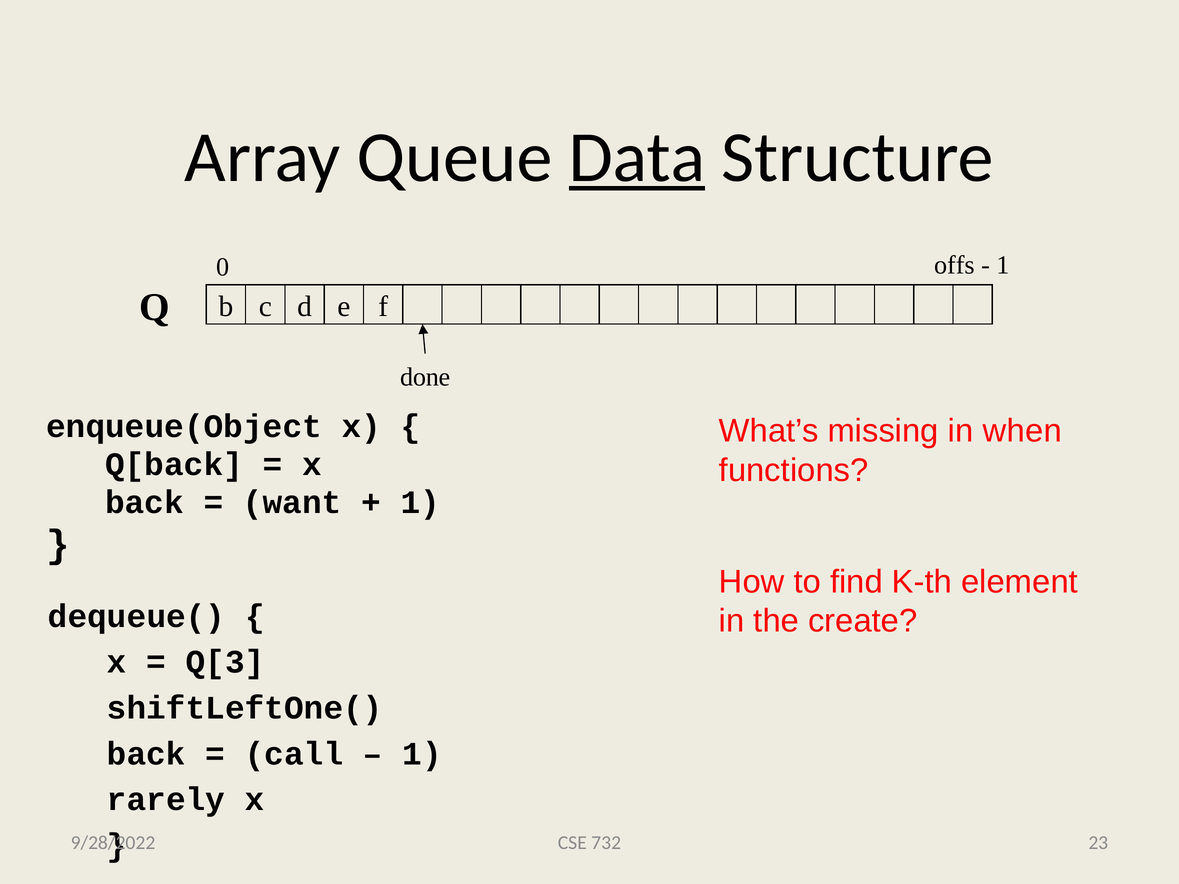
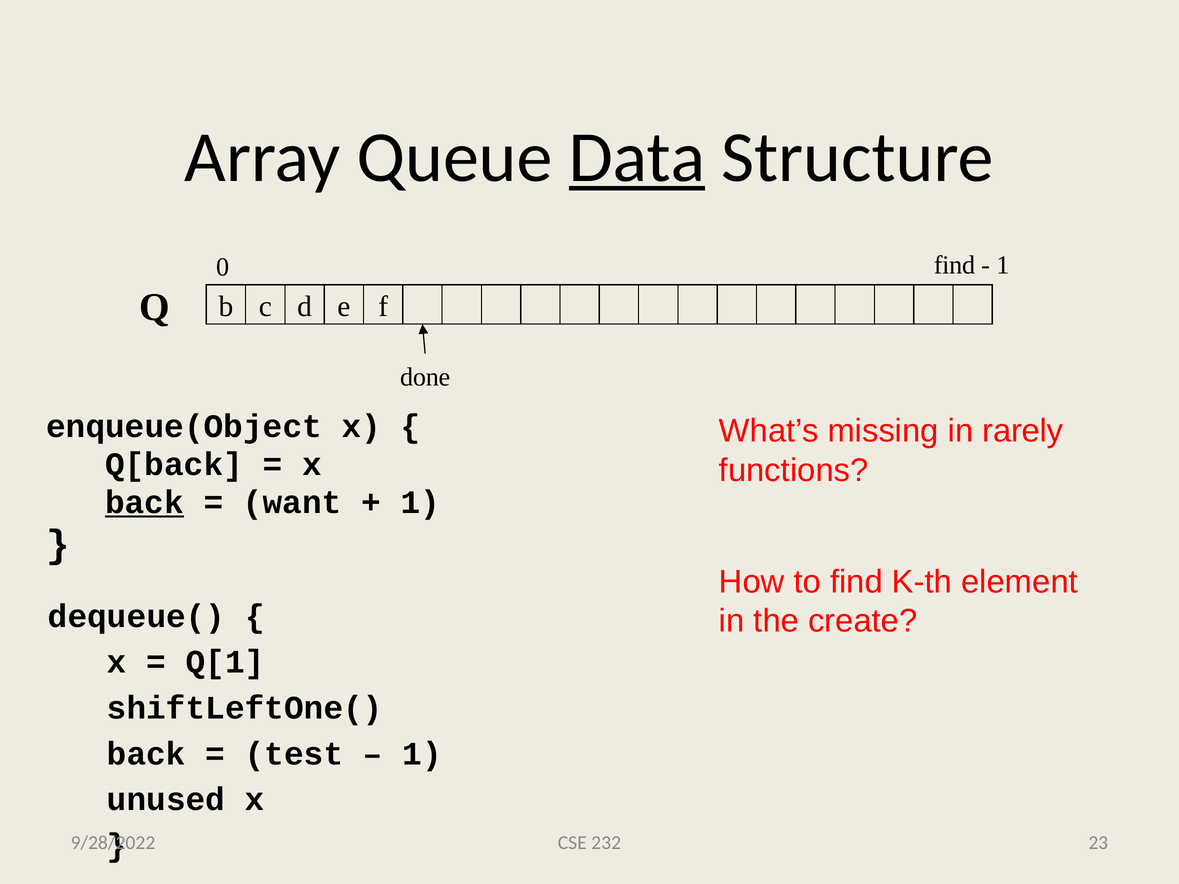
0 offs: offs -> find (954, 265)
when: when -> rarely (1023, 431)
back underline: none -> present (144, 502)
Q[3: Q[3 -> Q[1 (225, 662)
call: call -> test (294, 754)
rarely: rarely -> unused (166, 800)
732: 732 -> 232 (606, 843)
